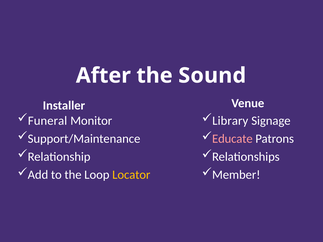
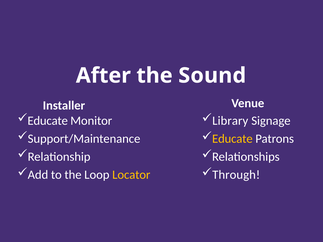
Funeral: Funeral -> Educate (48, 121)
Educate colour: pink -> yellow (232, 139)
Member: Member -> Through (236, 175)
